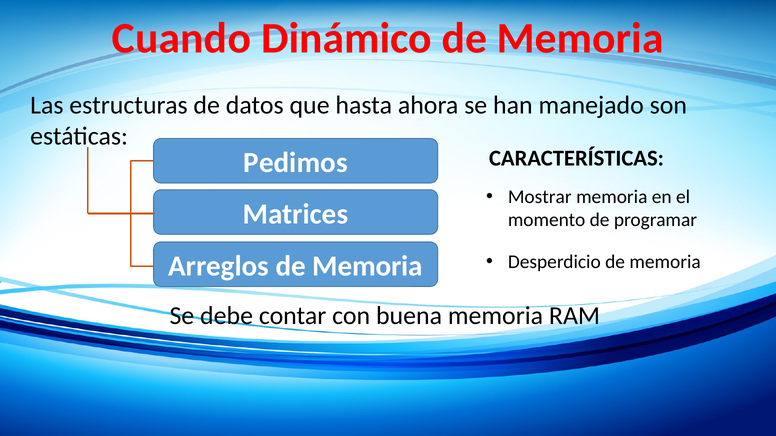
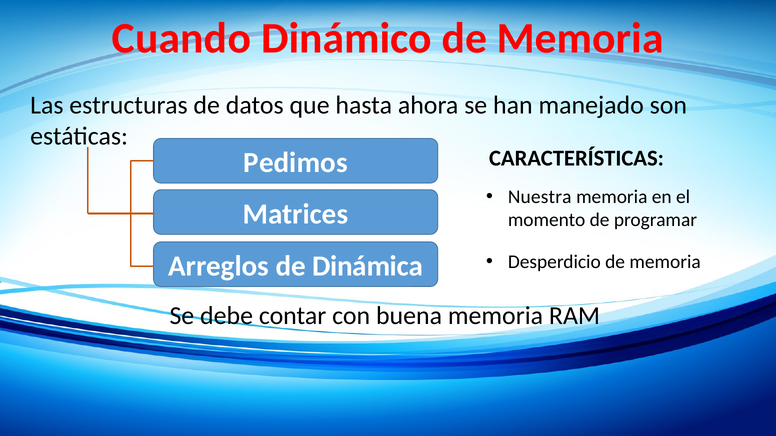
Mostrar: Mostrar -> Nuestra (540, 197)
Arreglos de Memoria: Memoria -> Dinámica (368, 267)
